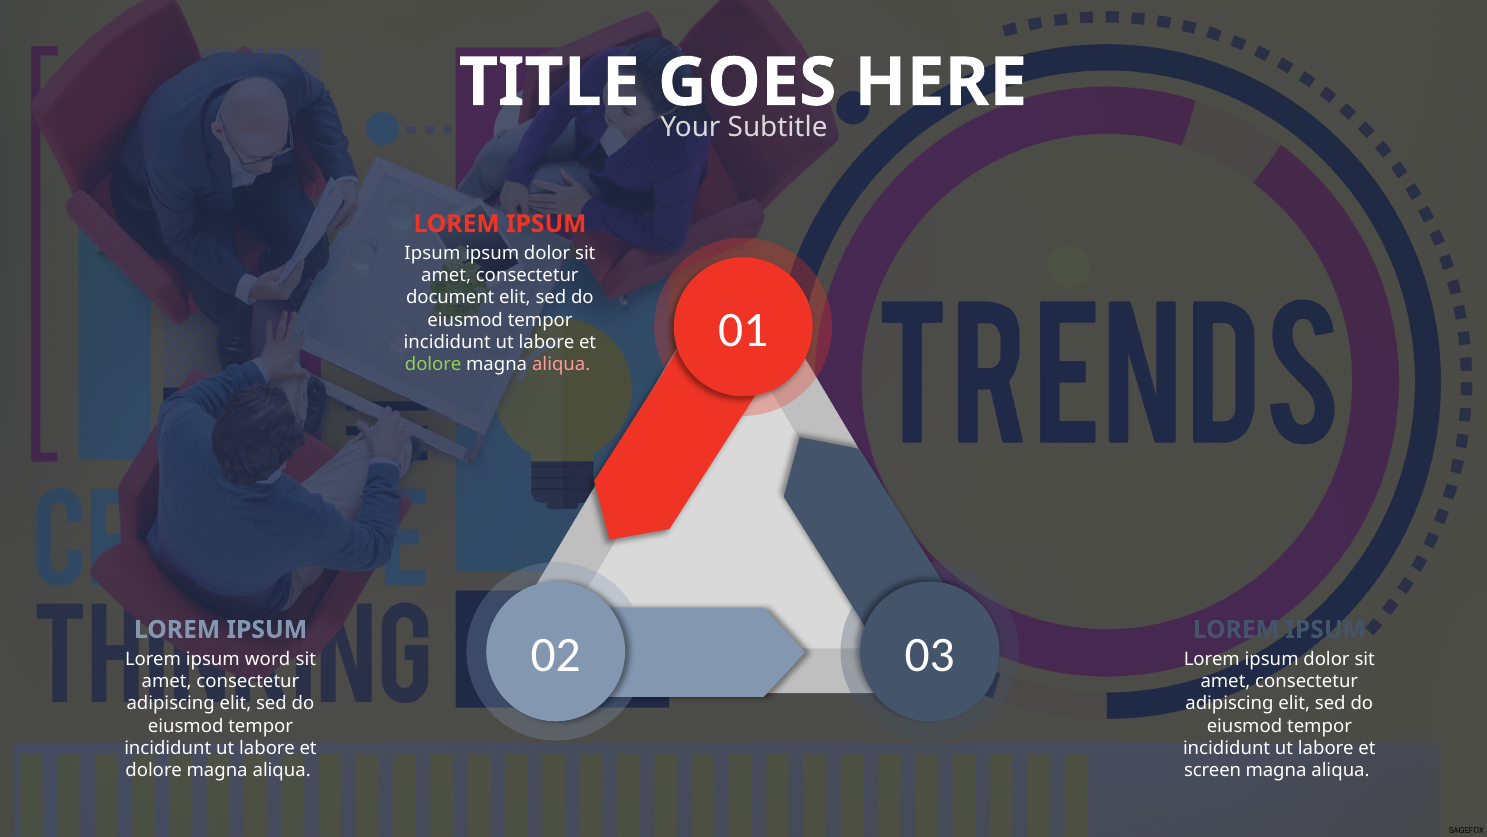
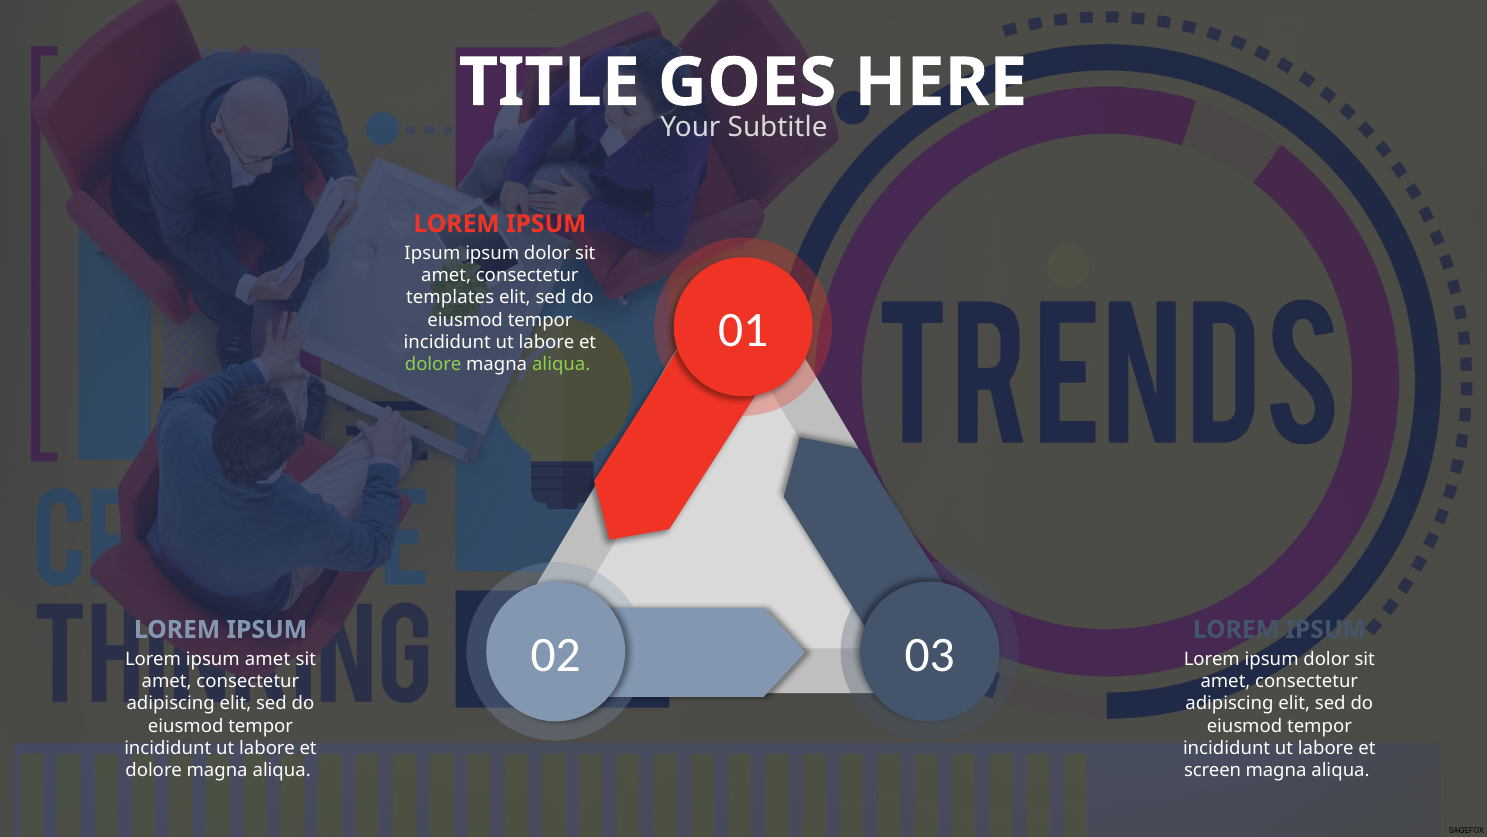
document: document -> templates (450, 298)
aliqua colour: pink -> light green (561, 365)
ipsum word: word -> amet (268, 659)
